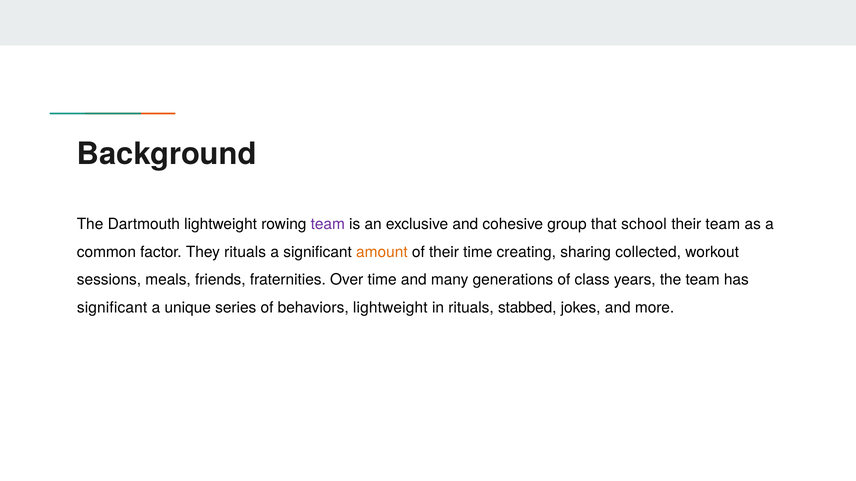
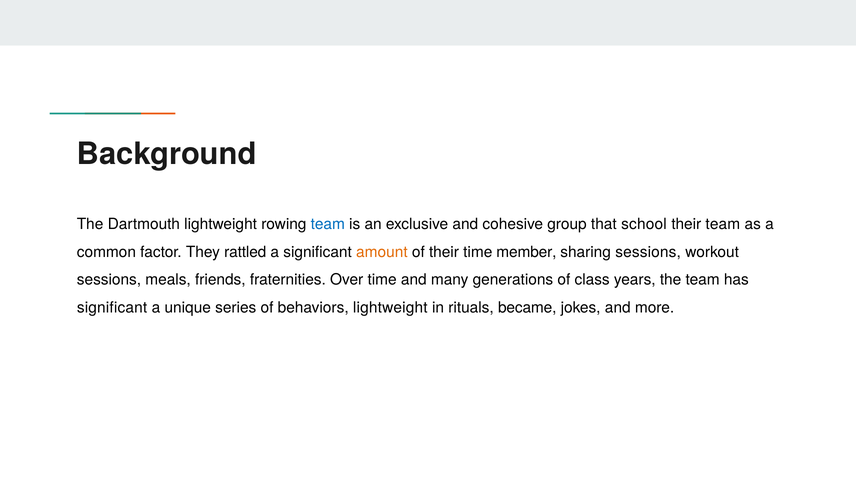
team colour: purple -> blue (328, 224)
They rituals: rituals -> rattled (245, 252)
creating: creating -> member (526, 252)
sharing collected: collected -> sessions (648, 252)
stabbed: stabbed -> became (527, 308)
